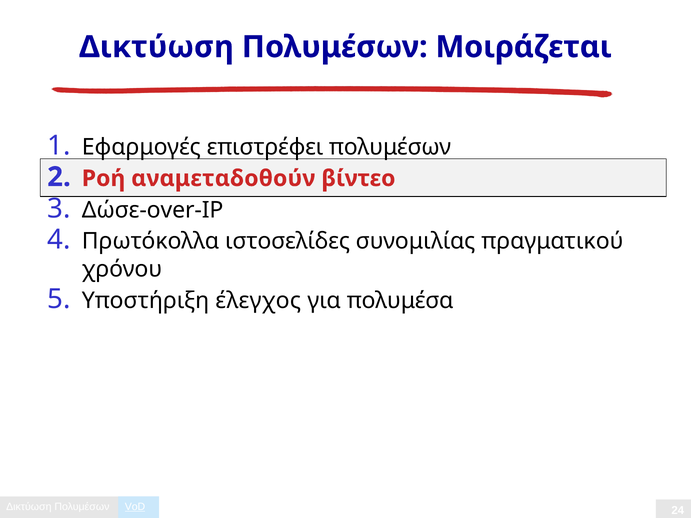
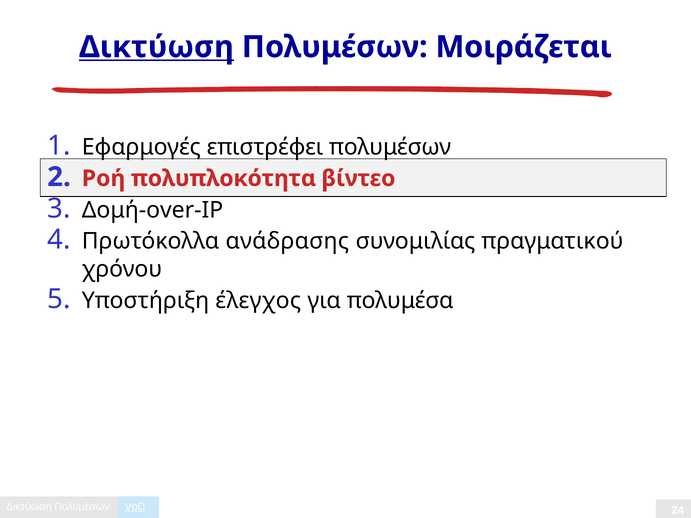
Δικτύωση underline: none -> present (156, 47)
αναμεταδοθούν: αναμεταδοθούν -> πολυπλοκότητα (223, 179)
Δώσε-over-IP: Δώσε-over-IP -> Δομή-over-IP (153, 210)
ιστοσελίδες: ιστοσελίδες -> ανάδρασης (287, 241)
